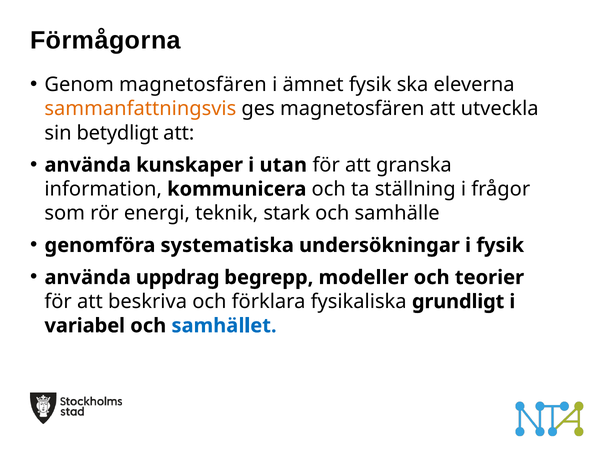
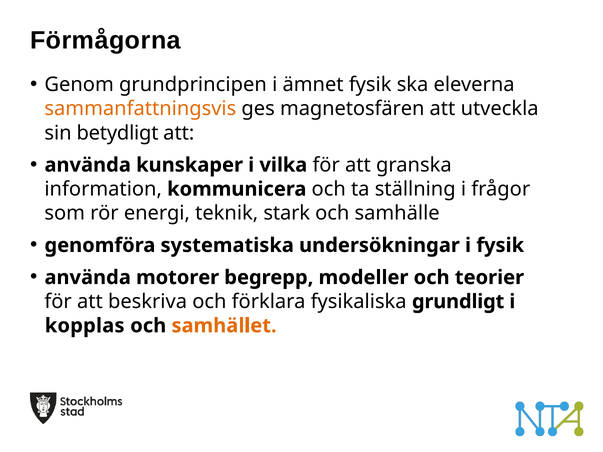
Genom magnetosfären: magnetosfären -> grundprincipen (193, 85)
utan: utan -> vilka (283, 165)
uppdrag: uppdrag -> motorer (178, 278)
variabel: variabel -> kopplas (85, 326)
samhället colour: blue -> orange (224, 326)
